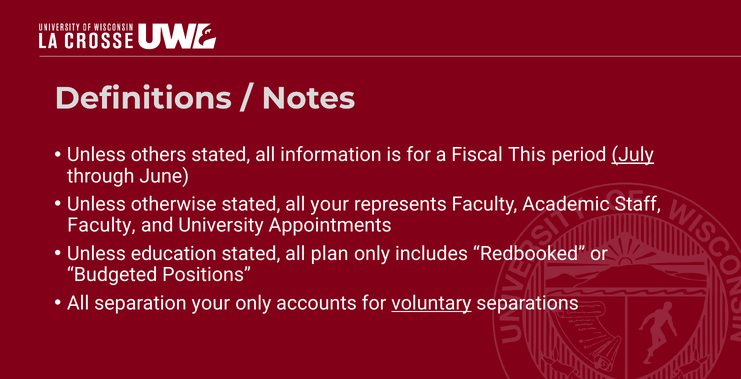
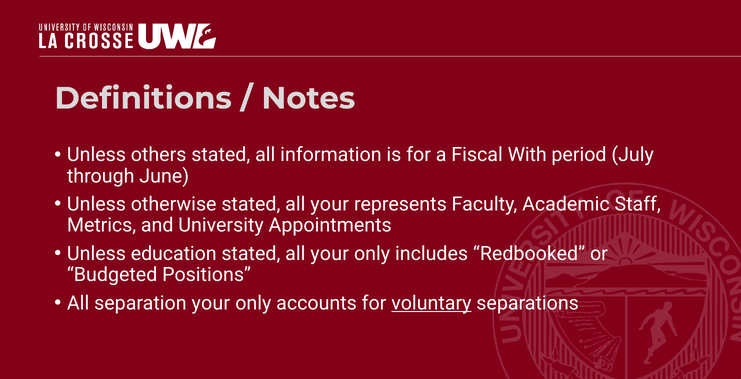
This: This -> With (527, 155)
July underline: present -> none (633, 155)
Faculty: Faculty -> Metrics (102, 225)
plan: plan -> your (330, 254)
